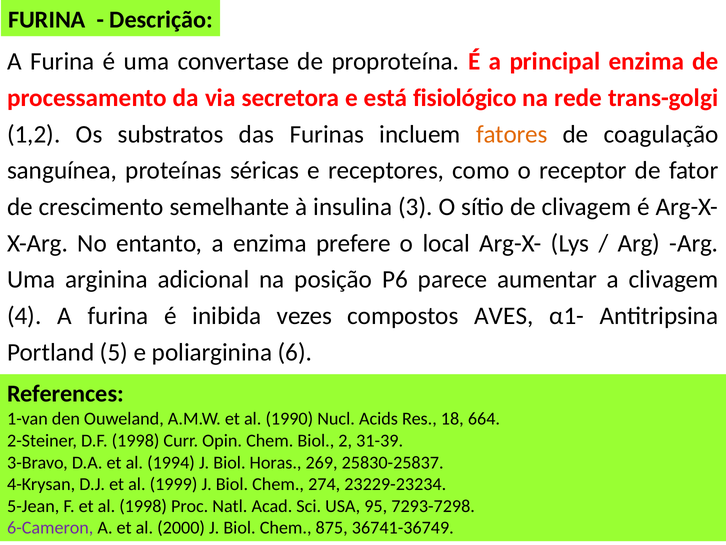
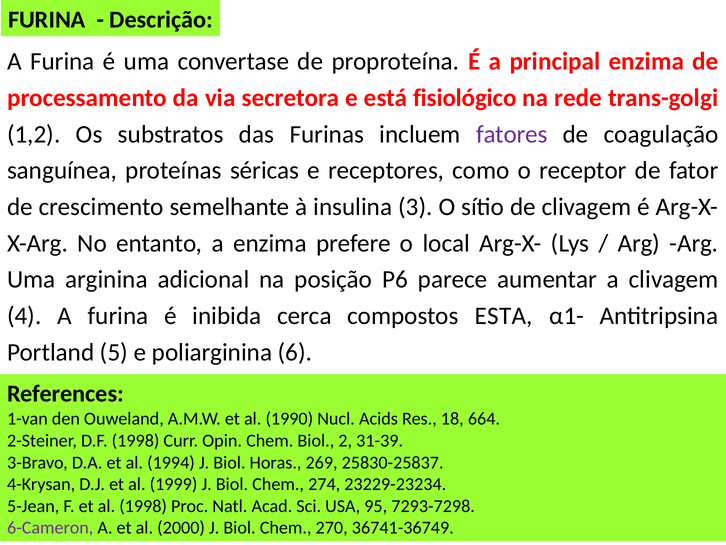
fatores colour: orange -> purple (512, 134)
vezes: vezes -> cerca (304, 316)
AVES: AVES -> ESTA (504, 316)
875: 875 -> 270 (332, 527)
